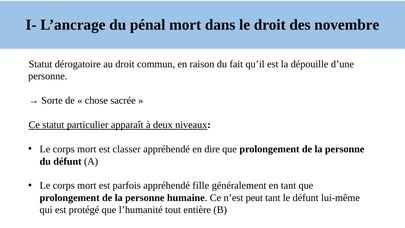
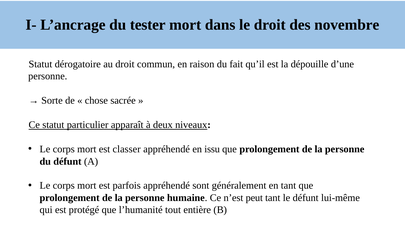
pénal: pénal -> tester (148, 25)
dire: dire -> issu (212, 149)
fille: fille -> sont (201, 185)
